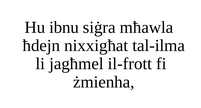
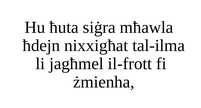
ibnu: ibnu -> ħuta (64, 27)
